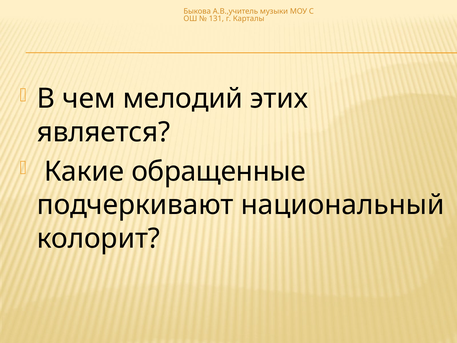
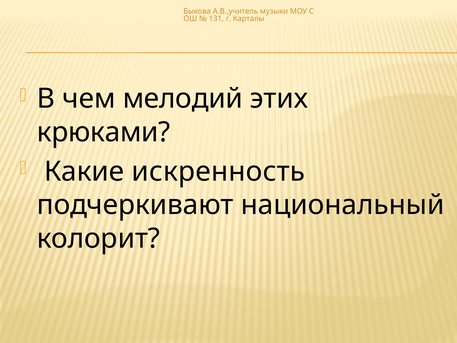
является: является -> крюками (104, 132)
обращенные: обращенные -> искренность (218, 171)
